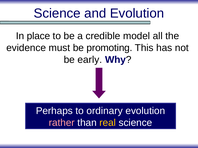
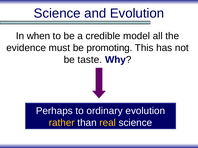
place: place -> when (38, 36)
early: early -> taste (90, 60)
rather colour: pink -> yellow (62, 123)
